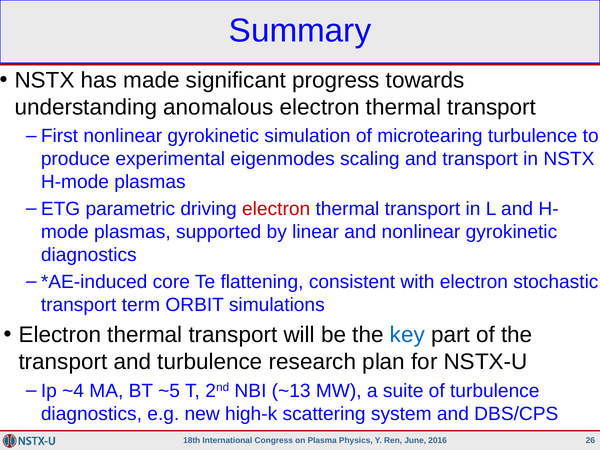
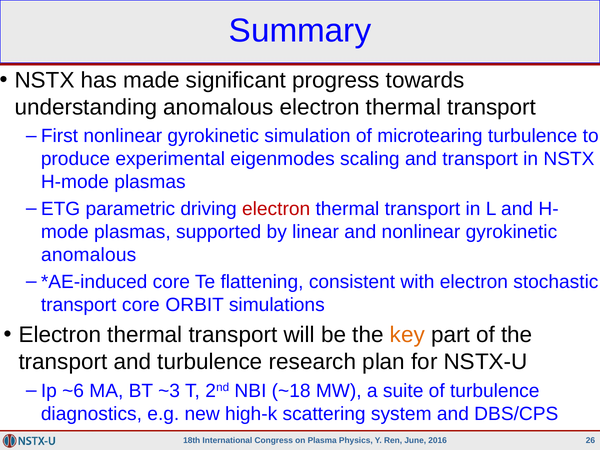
diagnostics: diagnostics -> anomalous (89, 255)
transport term: term -> core (141, 305)
key colour: blue -> orange (407, 335)
~4: ~4 -> ~6 (73, 391)
~5: ~5 -> ~3 (169, 391)
~13: ~13 -> ~18 (291, 391)
